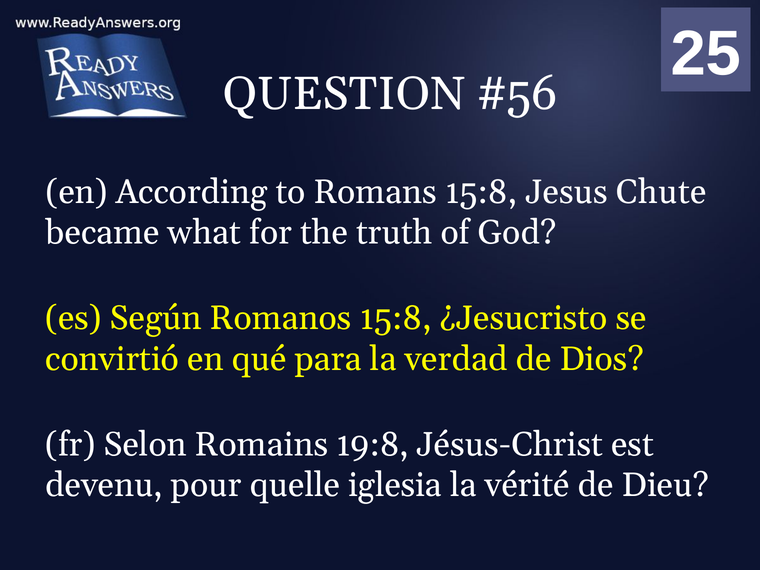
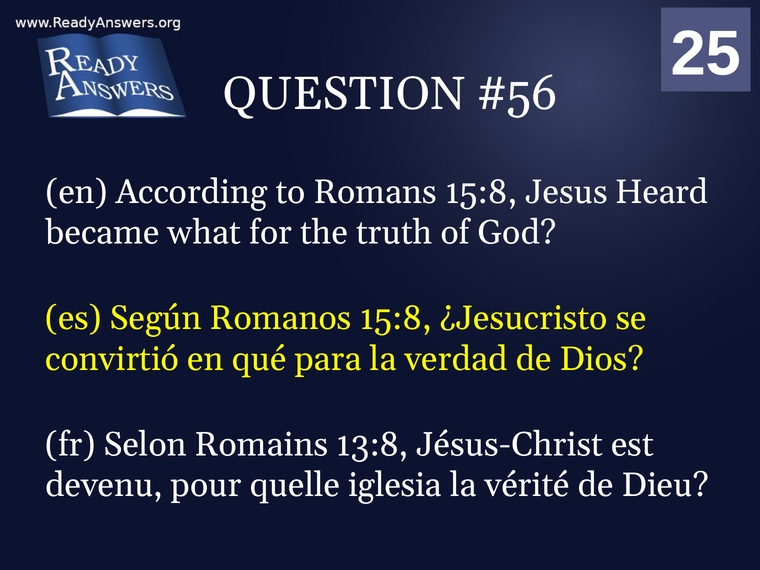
Chute: Chute -> Heard (662, 192)
19:8: 19:8 -> 13:8 (372, 444)
